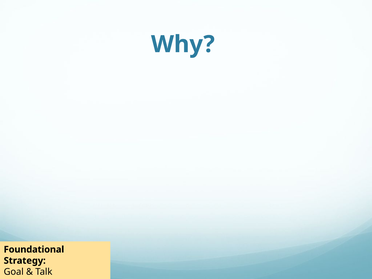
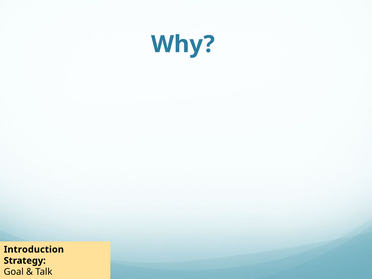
Foundational: Foundational -> Introduction (34, 249)
